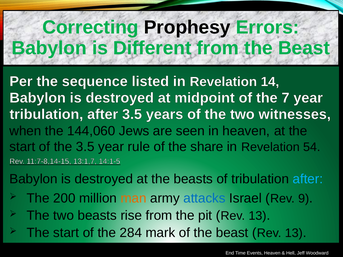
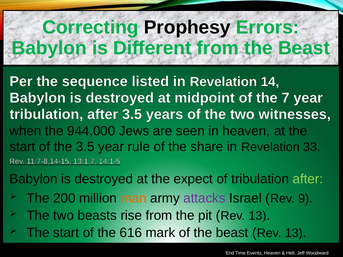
144,060: 144,060 -> 944,000 (91, 131)
54: 54 -> 33 (312, 147)
the beasts: beasts -> expect (193, 179)
after colour: light blue -> light green (308, 179)
attacks colour: blue -> purple (204, 198)
284: 284 -> 616 (131, 233)
